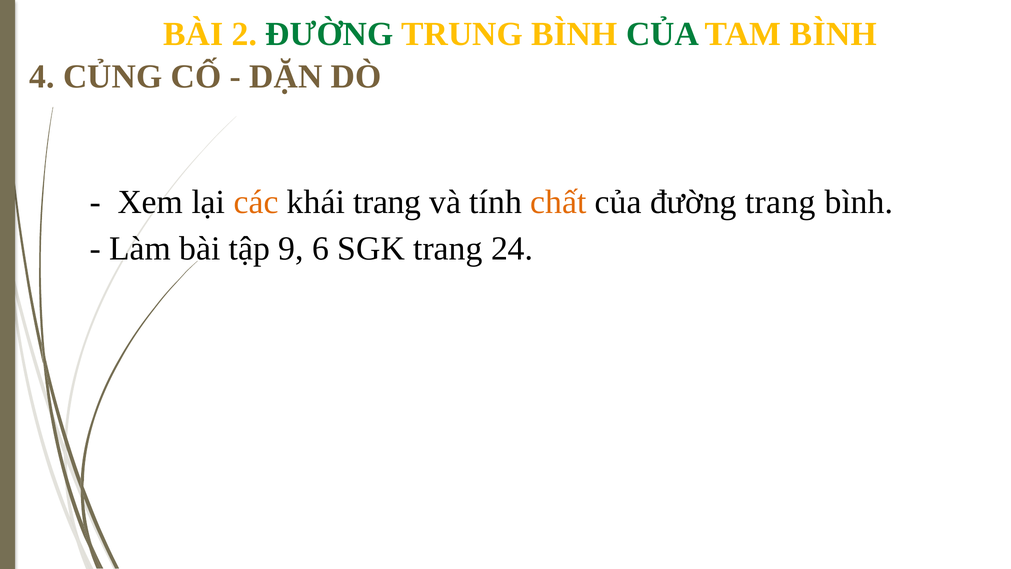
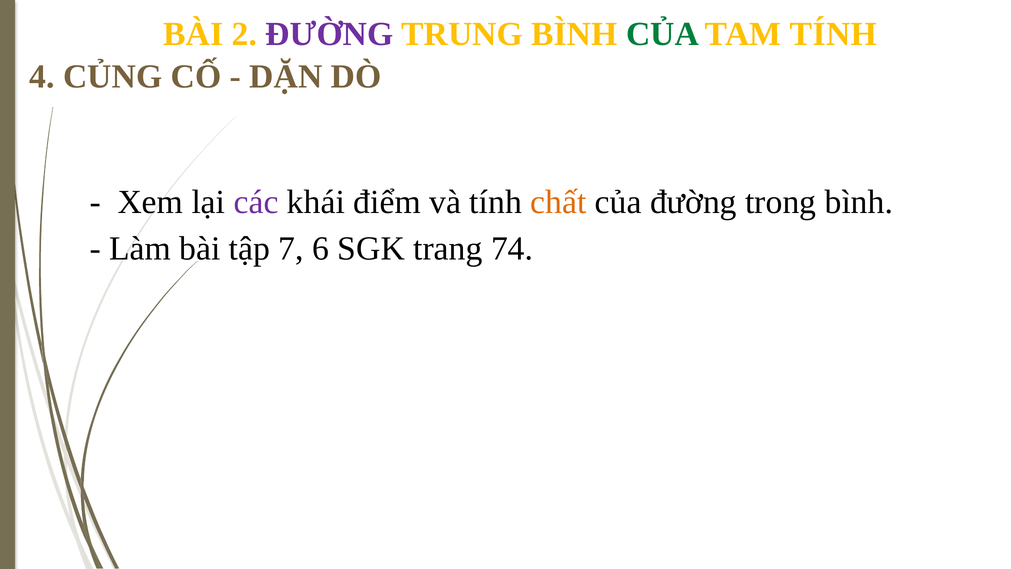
ĐƯỜNG colour: green -> purple (329, 34)
TAM BÌNH: BÌNH -> TÍNH (833, 34)
các colour: orange -> purple (256, 202)
khái trang: trang -> điểm (387, 202)
đường trang: trang -> trong (781, 202)
9: 9 -> 7 (291, 248)
24: 24 -> 74 (512, 248)
